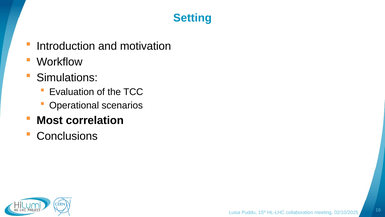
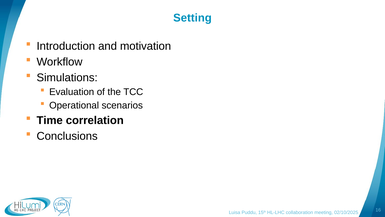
Most: Most -> Time (50, 120)
